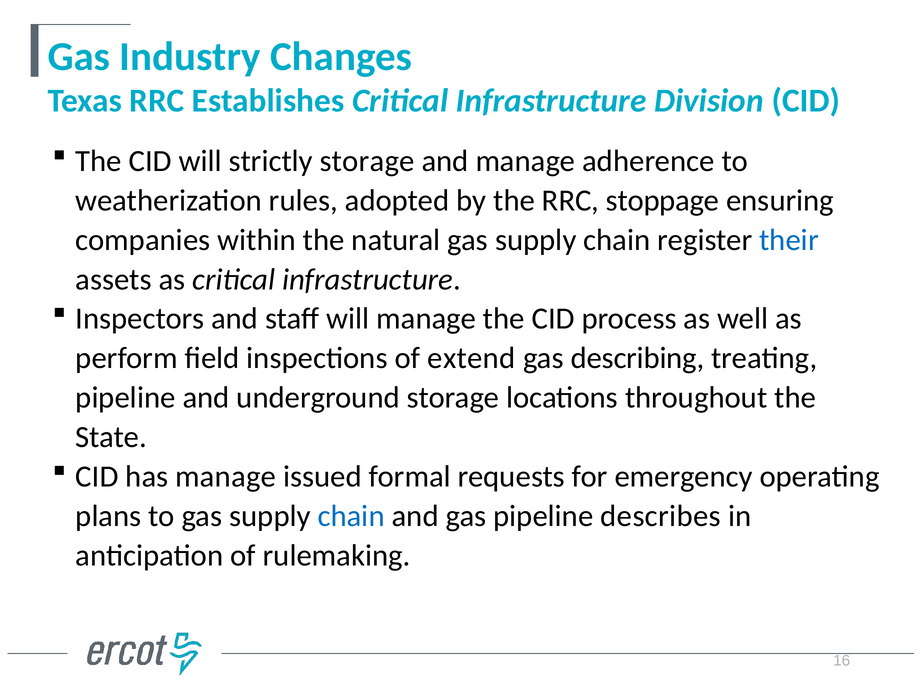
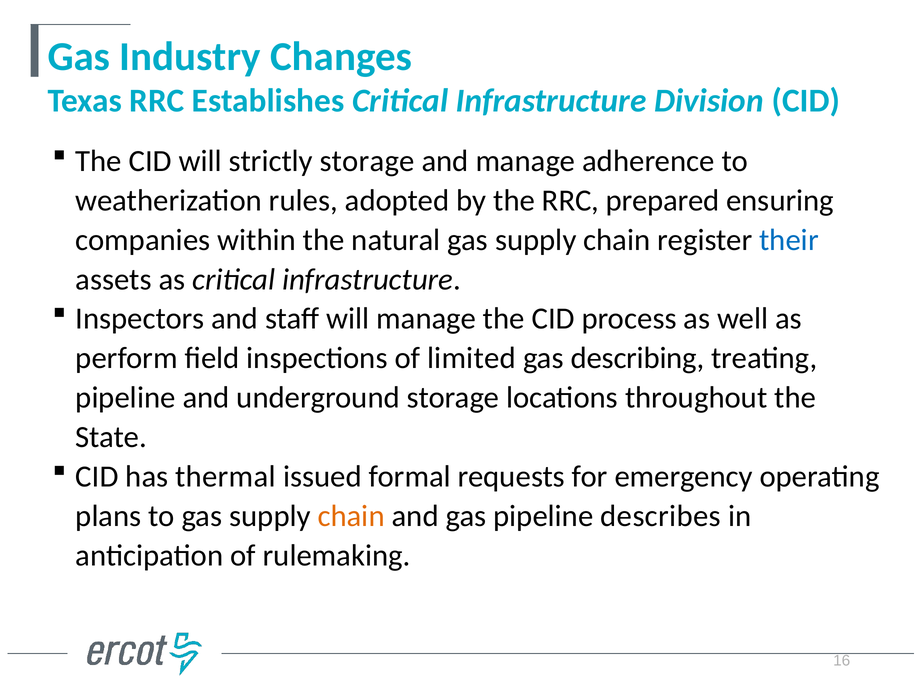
stoppage: stoppage -> prepared (663, 200)
extend: extend -> limited (471, 358)
has manage: manage -> thermal (226, 477)
chain colour: blue -> orange (351, 516)
